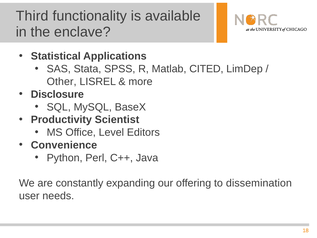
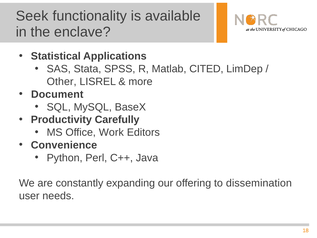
Third: Third -> Seek (32, 16)
Disclosure: Disclosure -> Document (57, 94)
Scientist: Scientist -> Carefully (117, 120)
Level: Level -> Work (111, 132)
